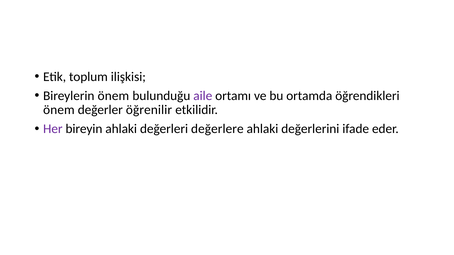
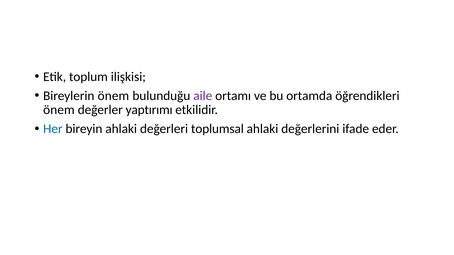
öğrenilir: öğrenilir -> yaptırımı (149, 110)
Her colour: purple -> blue (53, 129)
değerlere: değerlere -> toplumsal (217, 129)
